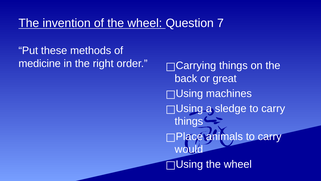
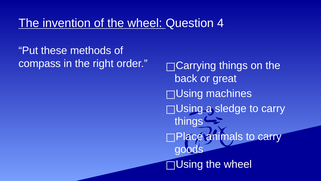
7: 7 -> 4 (220, 23)
medicine: medicine -> compass (40, 63)
would: would -> goods (189, 149)
